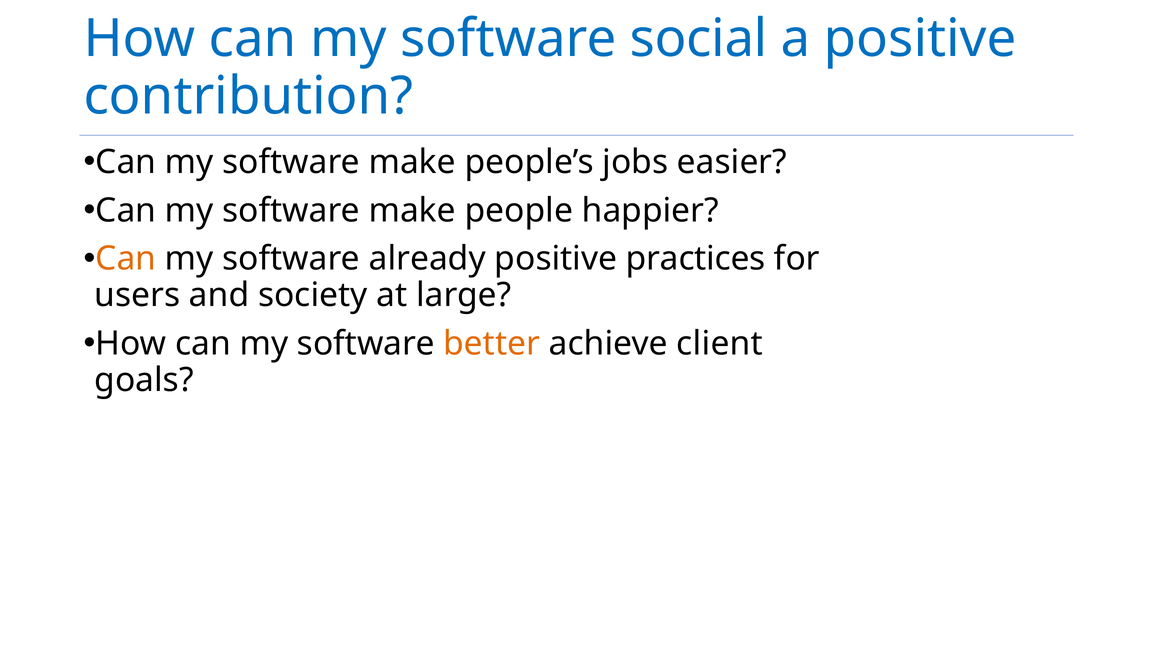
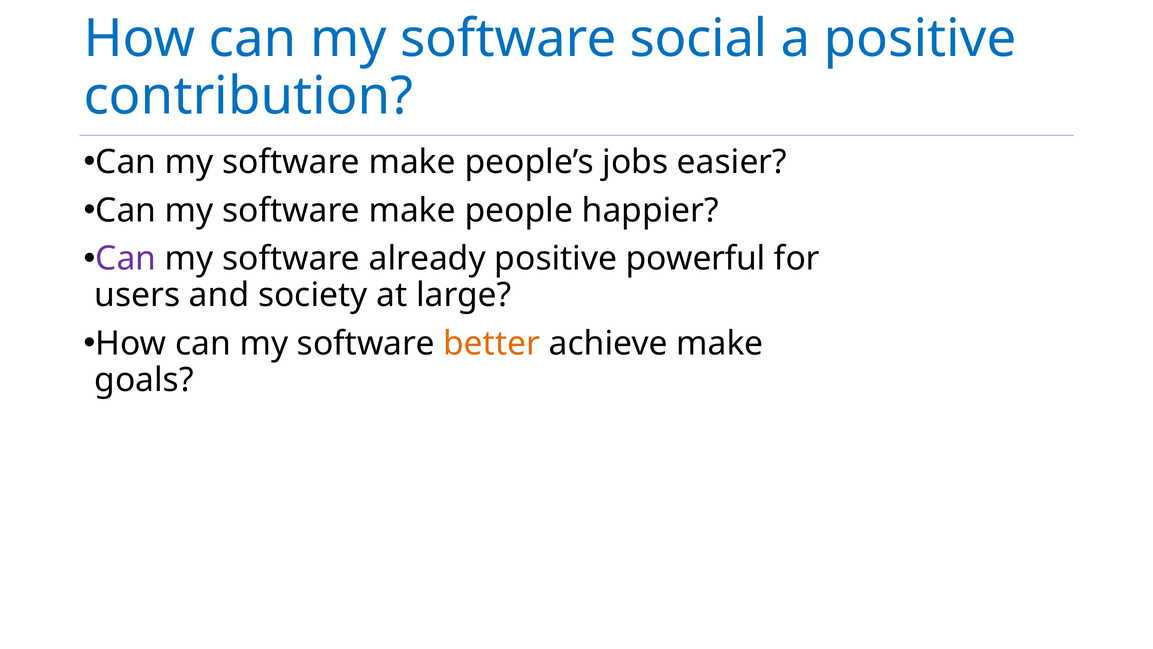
Can colour: orange -> purple (126, 259)
practices: practices -> powerful (696, 259)
achieve client: client -> make (720, 343)
